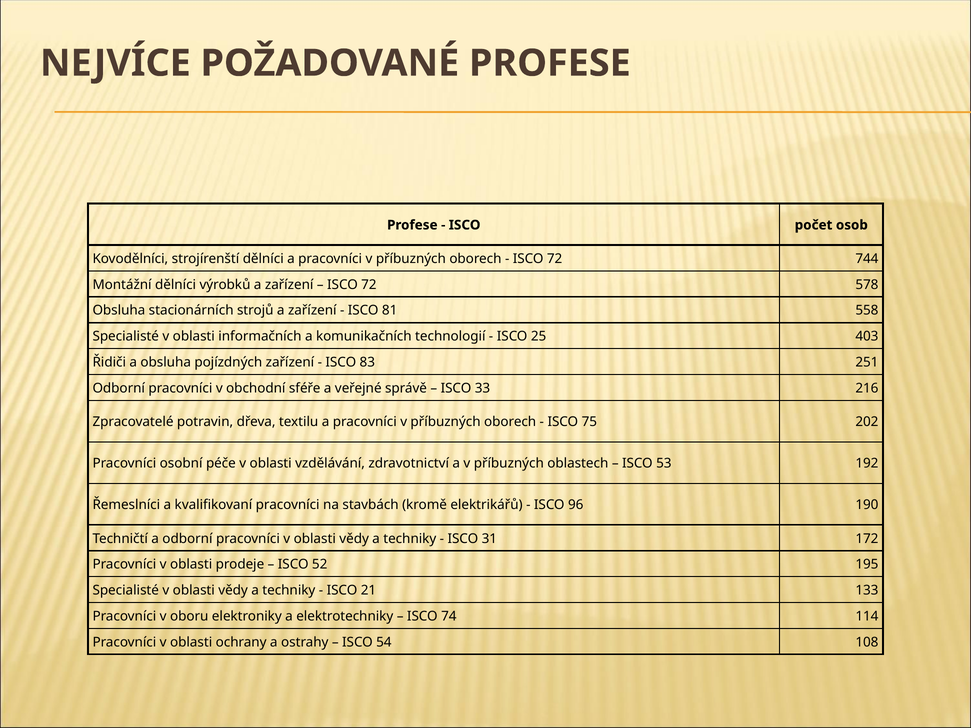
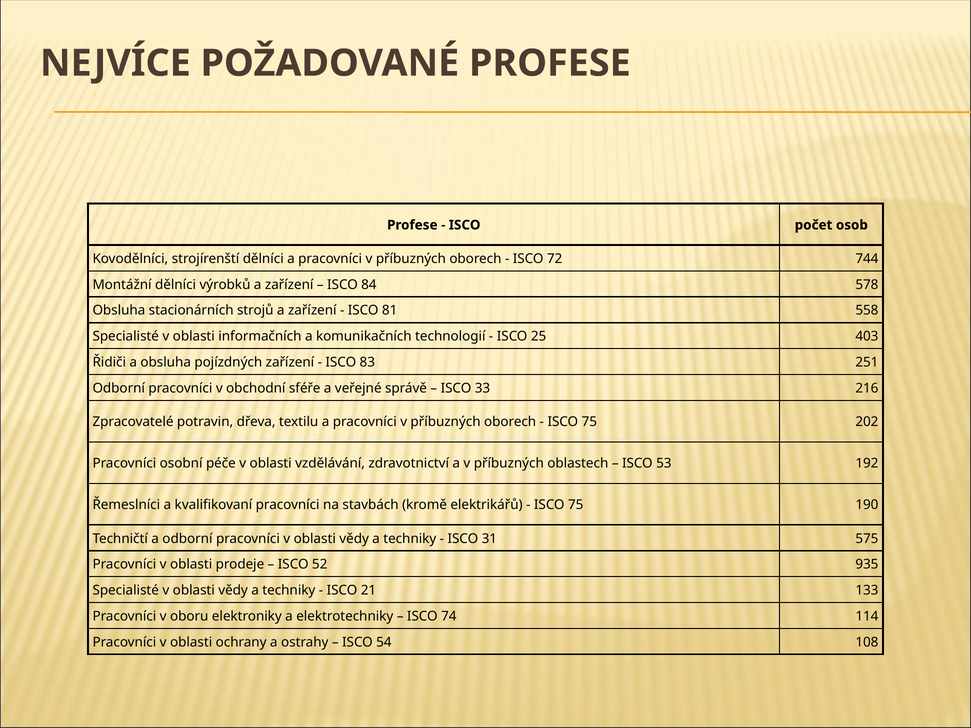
72: 72 -> 84 (369, 285)
96: 96 -> 75 (576, 505)
172: 172 -> 575 (867, 539)
195: 195 -> 935 (867, 565)
